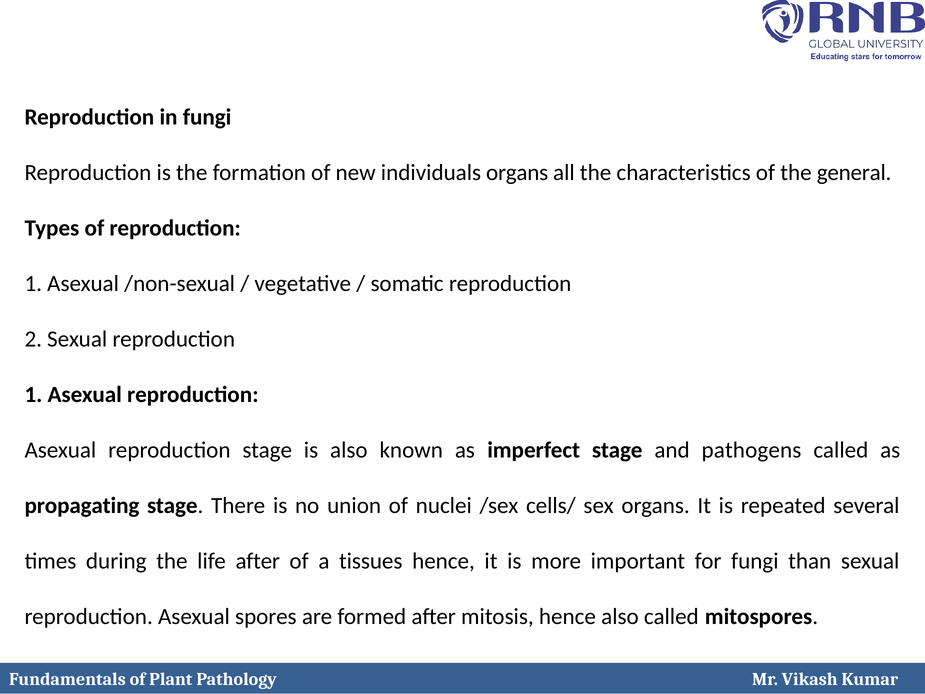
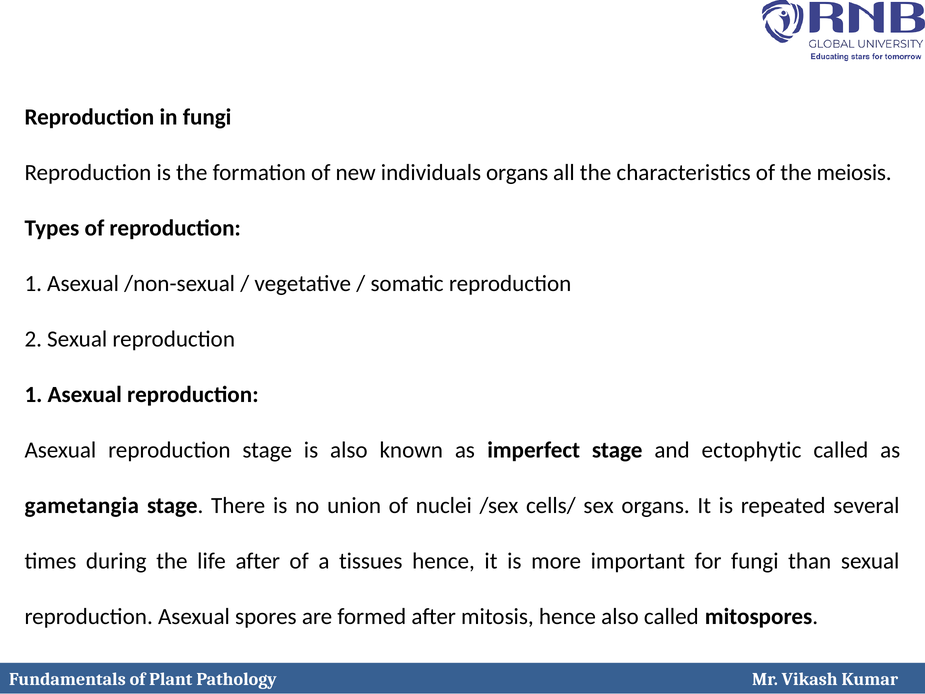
general: general -> meiosis (854, 173)
pathogens: pathogens -> ectophytic (751, 450)
propagating: propagating -> gametangia (82, 506)
